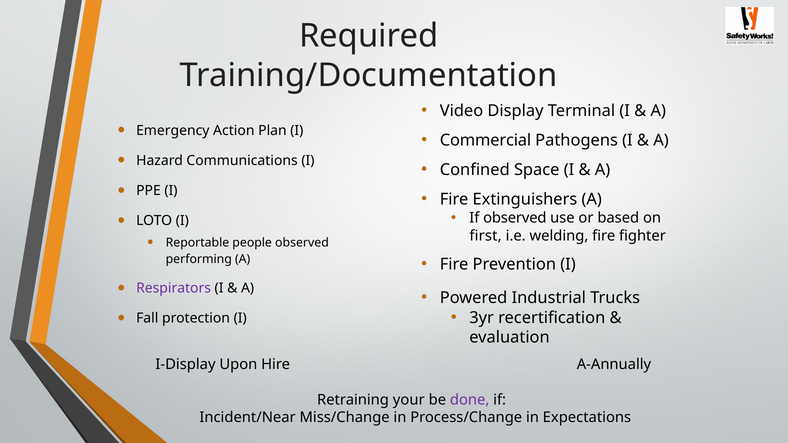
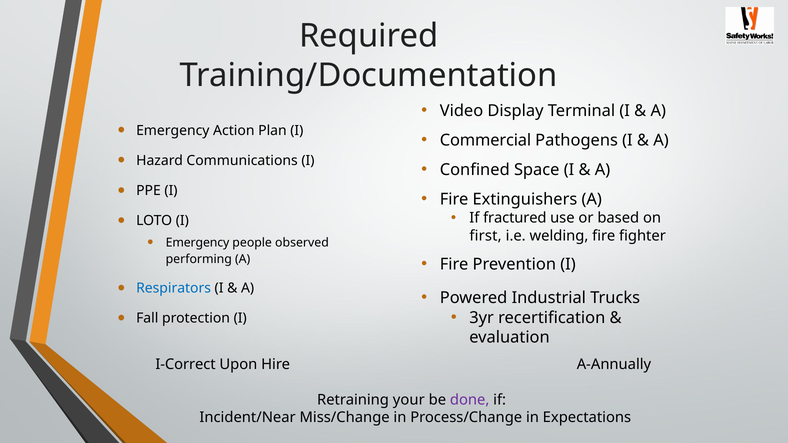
If observed: observed -> fractured (515, 218)
Reportable: Reportable -> Emergency (198, 243)
Respirators colour: purple -> blue (174, 288)
I-Display: I-Display -> I-Correct (186, 365)
